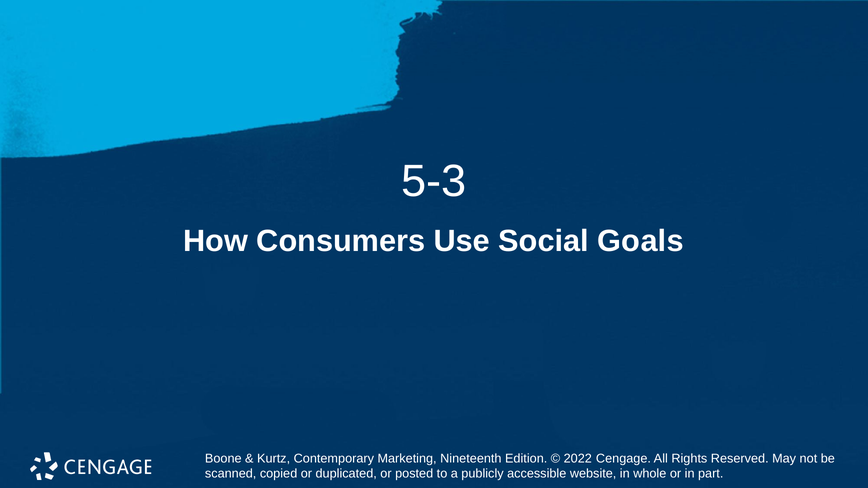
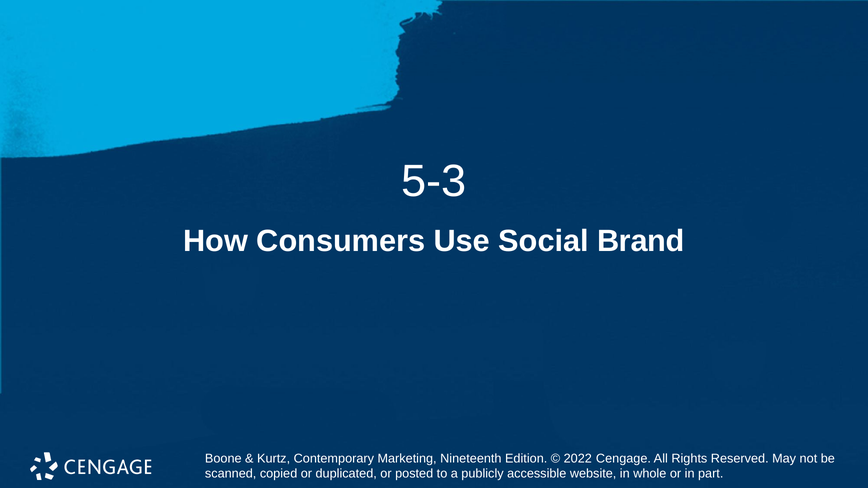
Goals: Goals -> Brand (641, 241)
